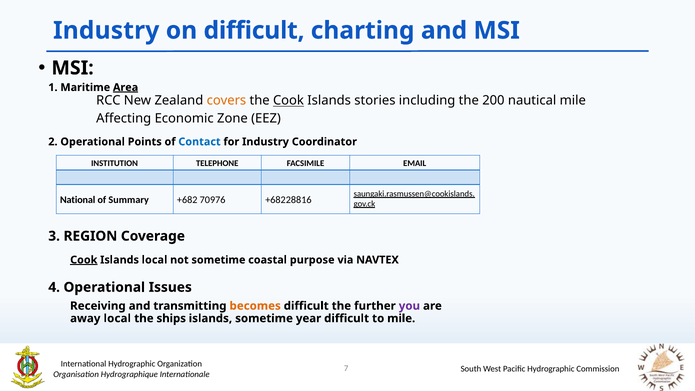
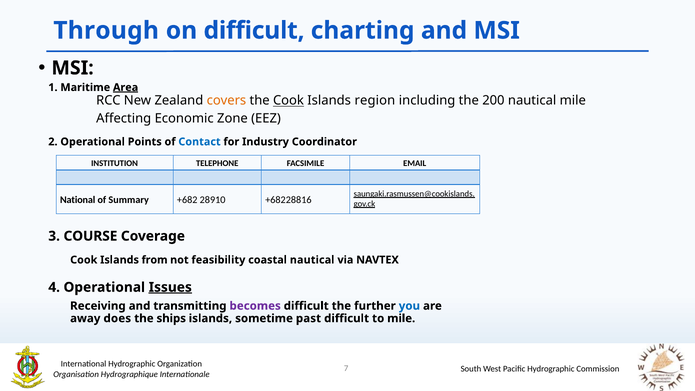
Industry: Industry -> Through (106, 31)
stories: stories -> region (375, 101)
70976: 70976 -> 28910 (213, 200)
REGION: REGION -> COURSE (90, 236)
Cook underline: present -> none (84, 260)
Islands local: local -> from (155, 260)
not sometime: sometime -> feasibility (218, 260)
coastal purpose: purpose -> nautical (312, 260)
Issues underline: none -> present (170, 287)
becomes colour: orange -> purple (255, 306)
you colour: purple -> blue (409, 306)
away local: local -> does (117, 318)
year: year -> past (308, 318)
